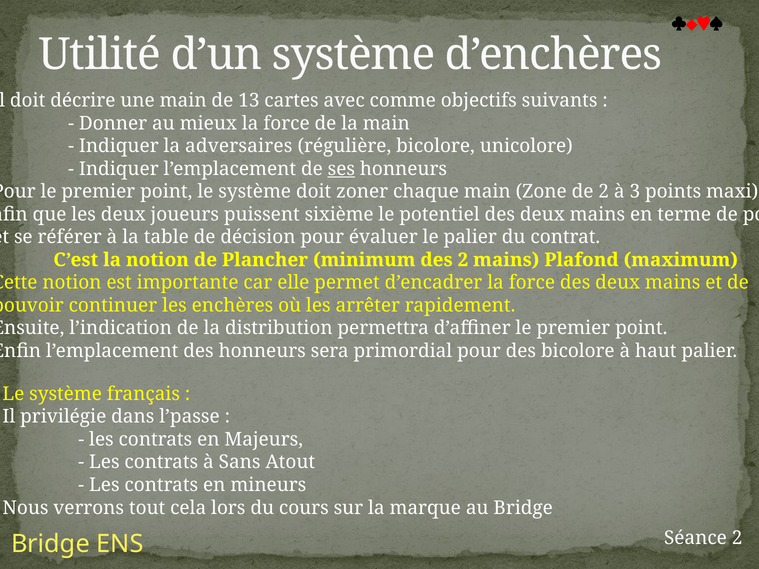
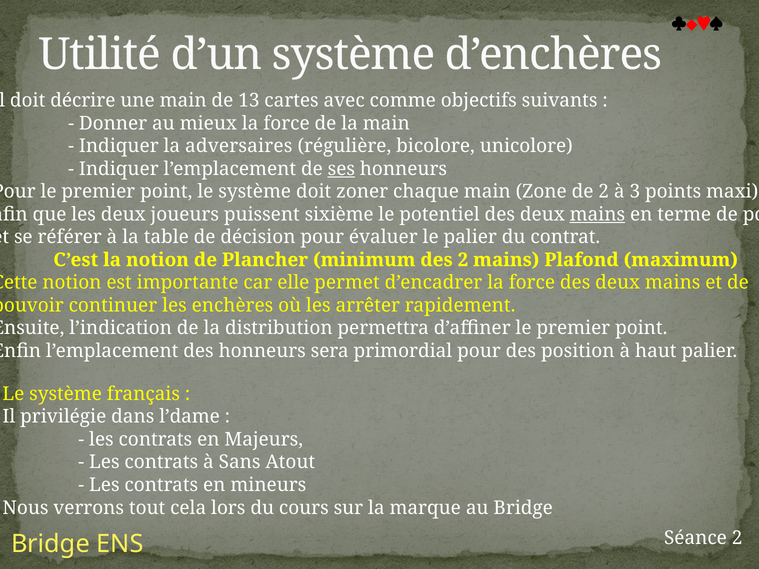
mains underline: none -> present (597, 214)
des bicolore: bicolore -> position (578, 351)
l’passe: l’passe -> l’dame (190, 417)
